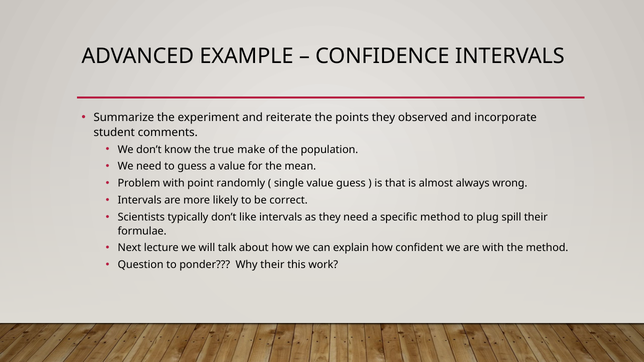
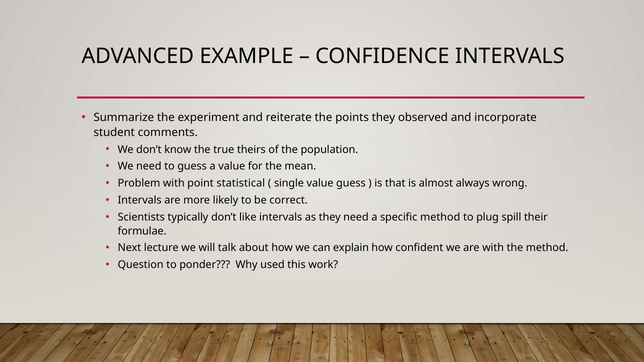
make: make -> theirs (251, 150)
randomly: randomly -> statistical (241, 183)
Why their: their -> used (272, 265)
